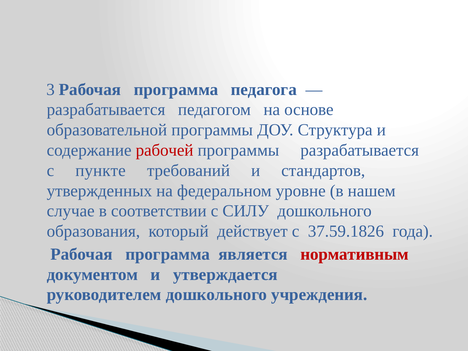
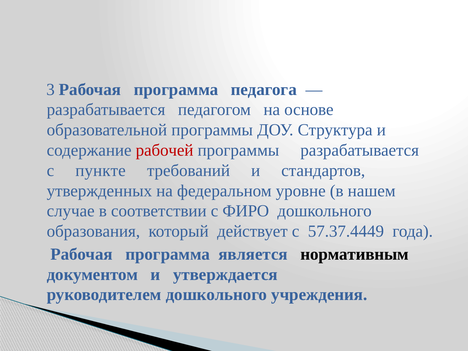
СИЛУ: СИЛУ -> ФИРО (246, 211)
37.59.1826: 37.59.1826 -> 57.37.4449 (346, 231)
нормативным colour: red -> black (355, 254)
